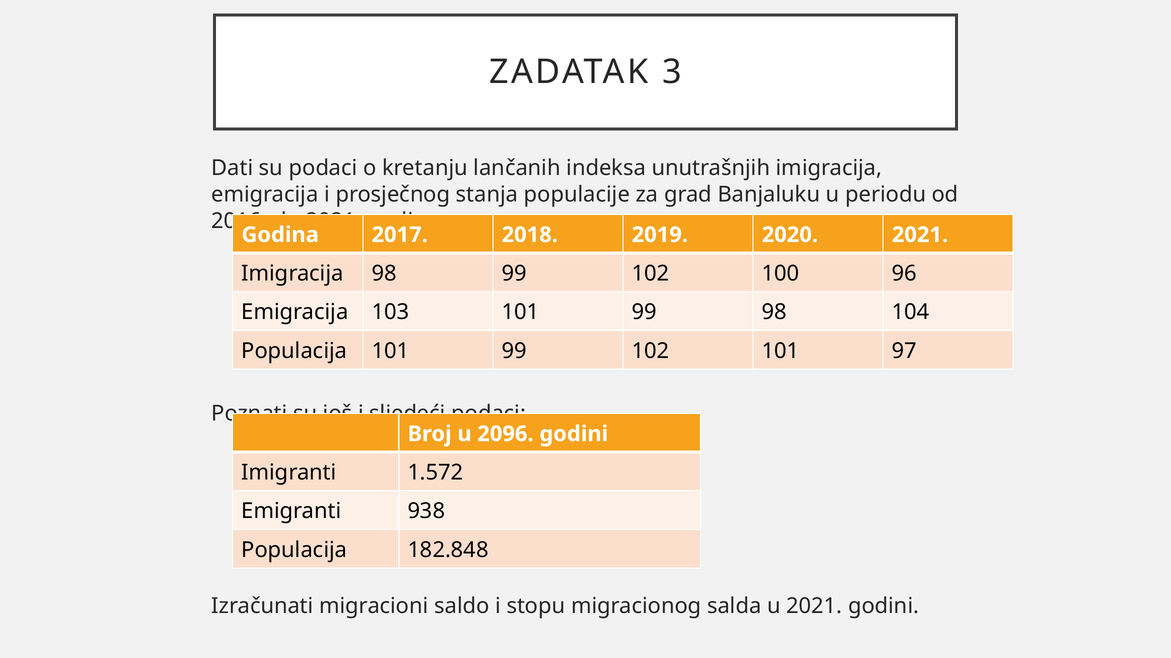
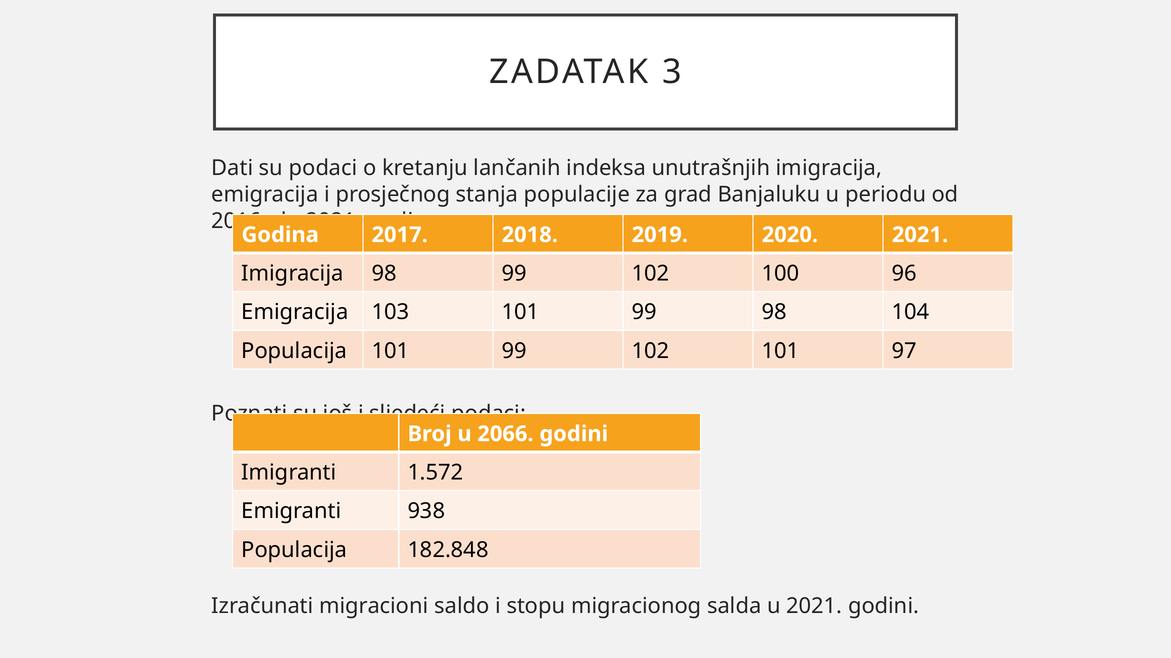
2096: 2096 -> 2066 (505, 434)
